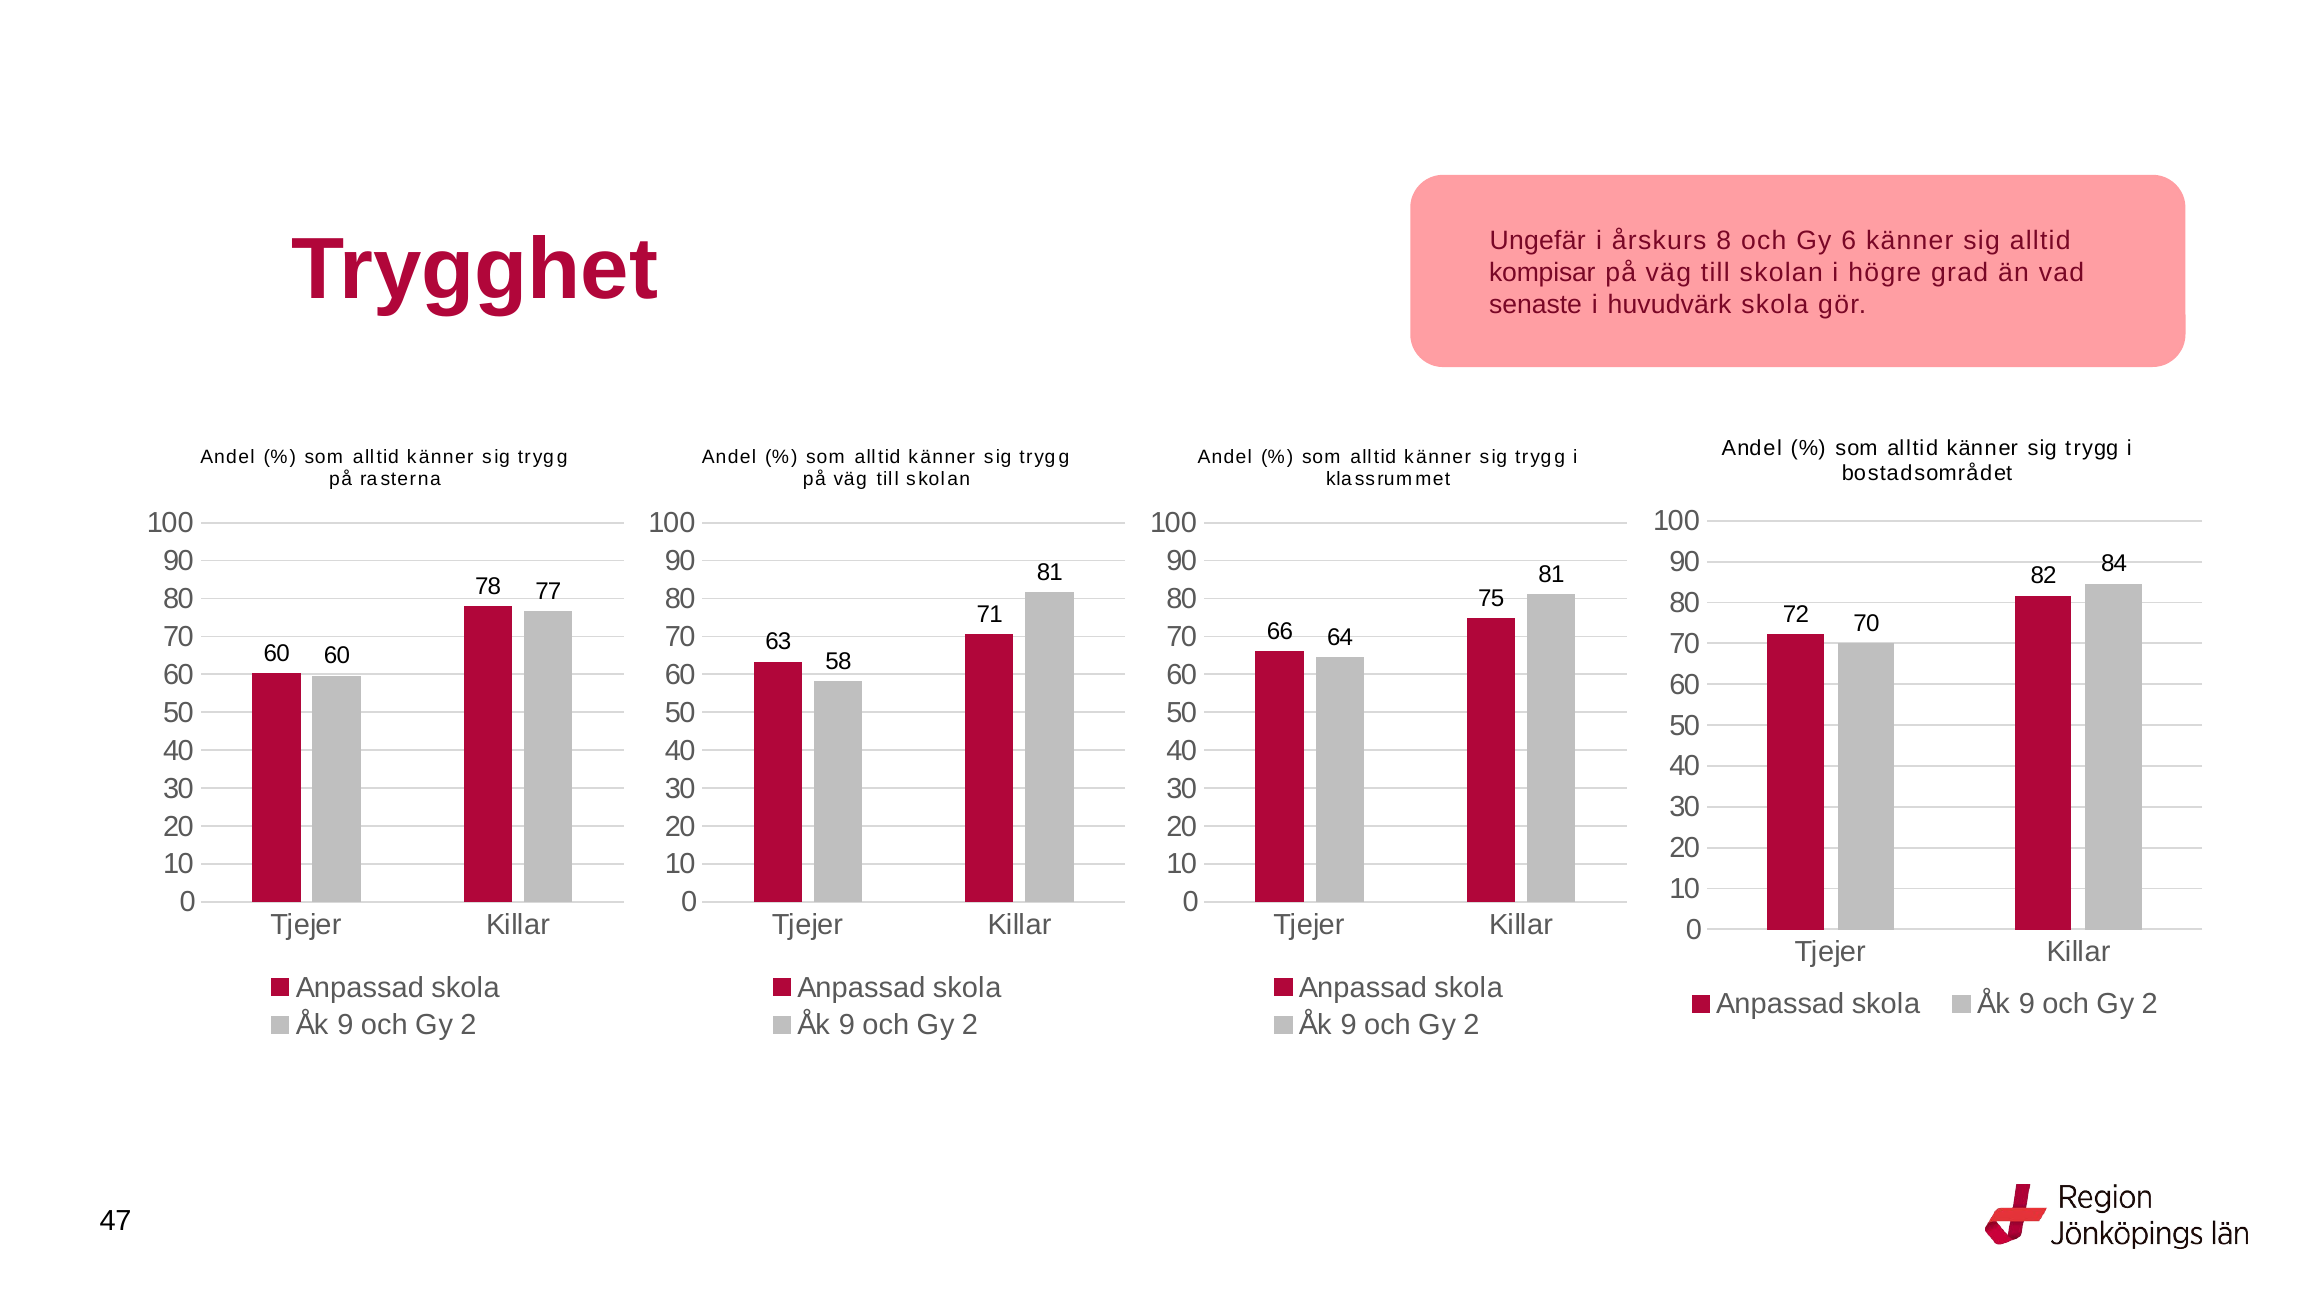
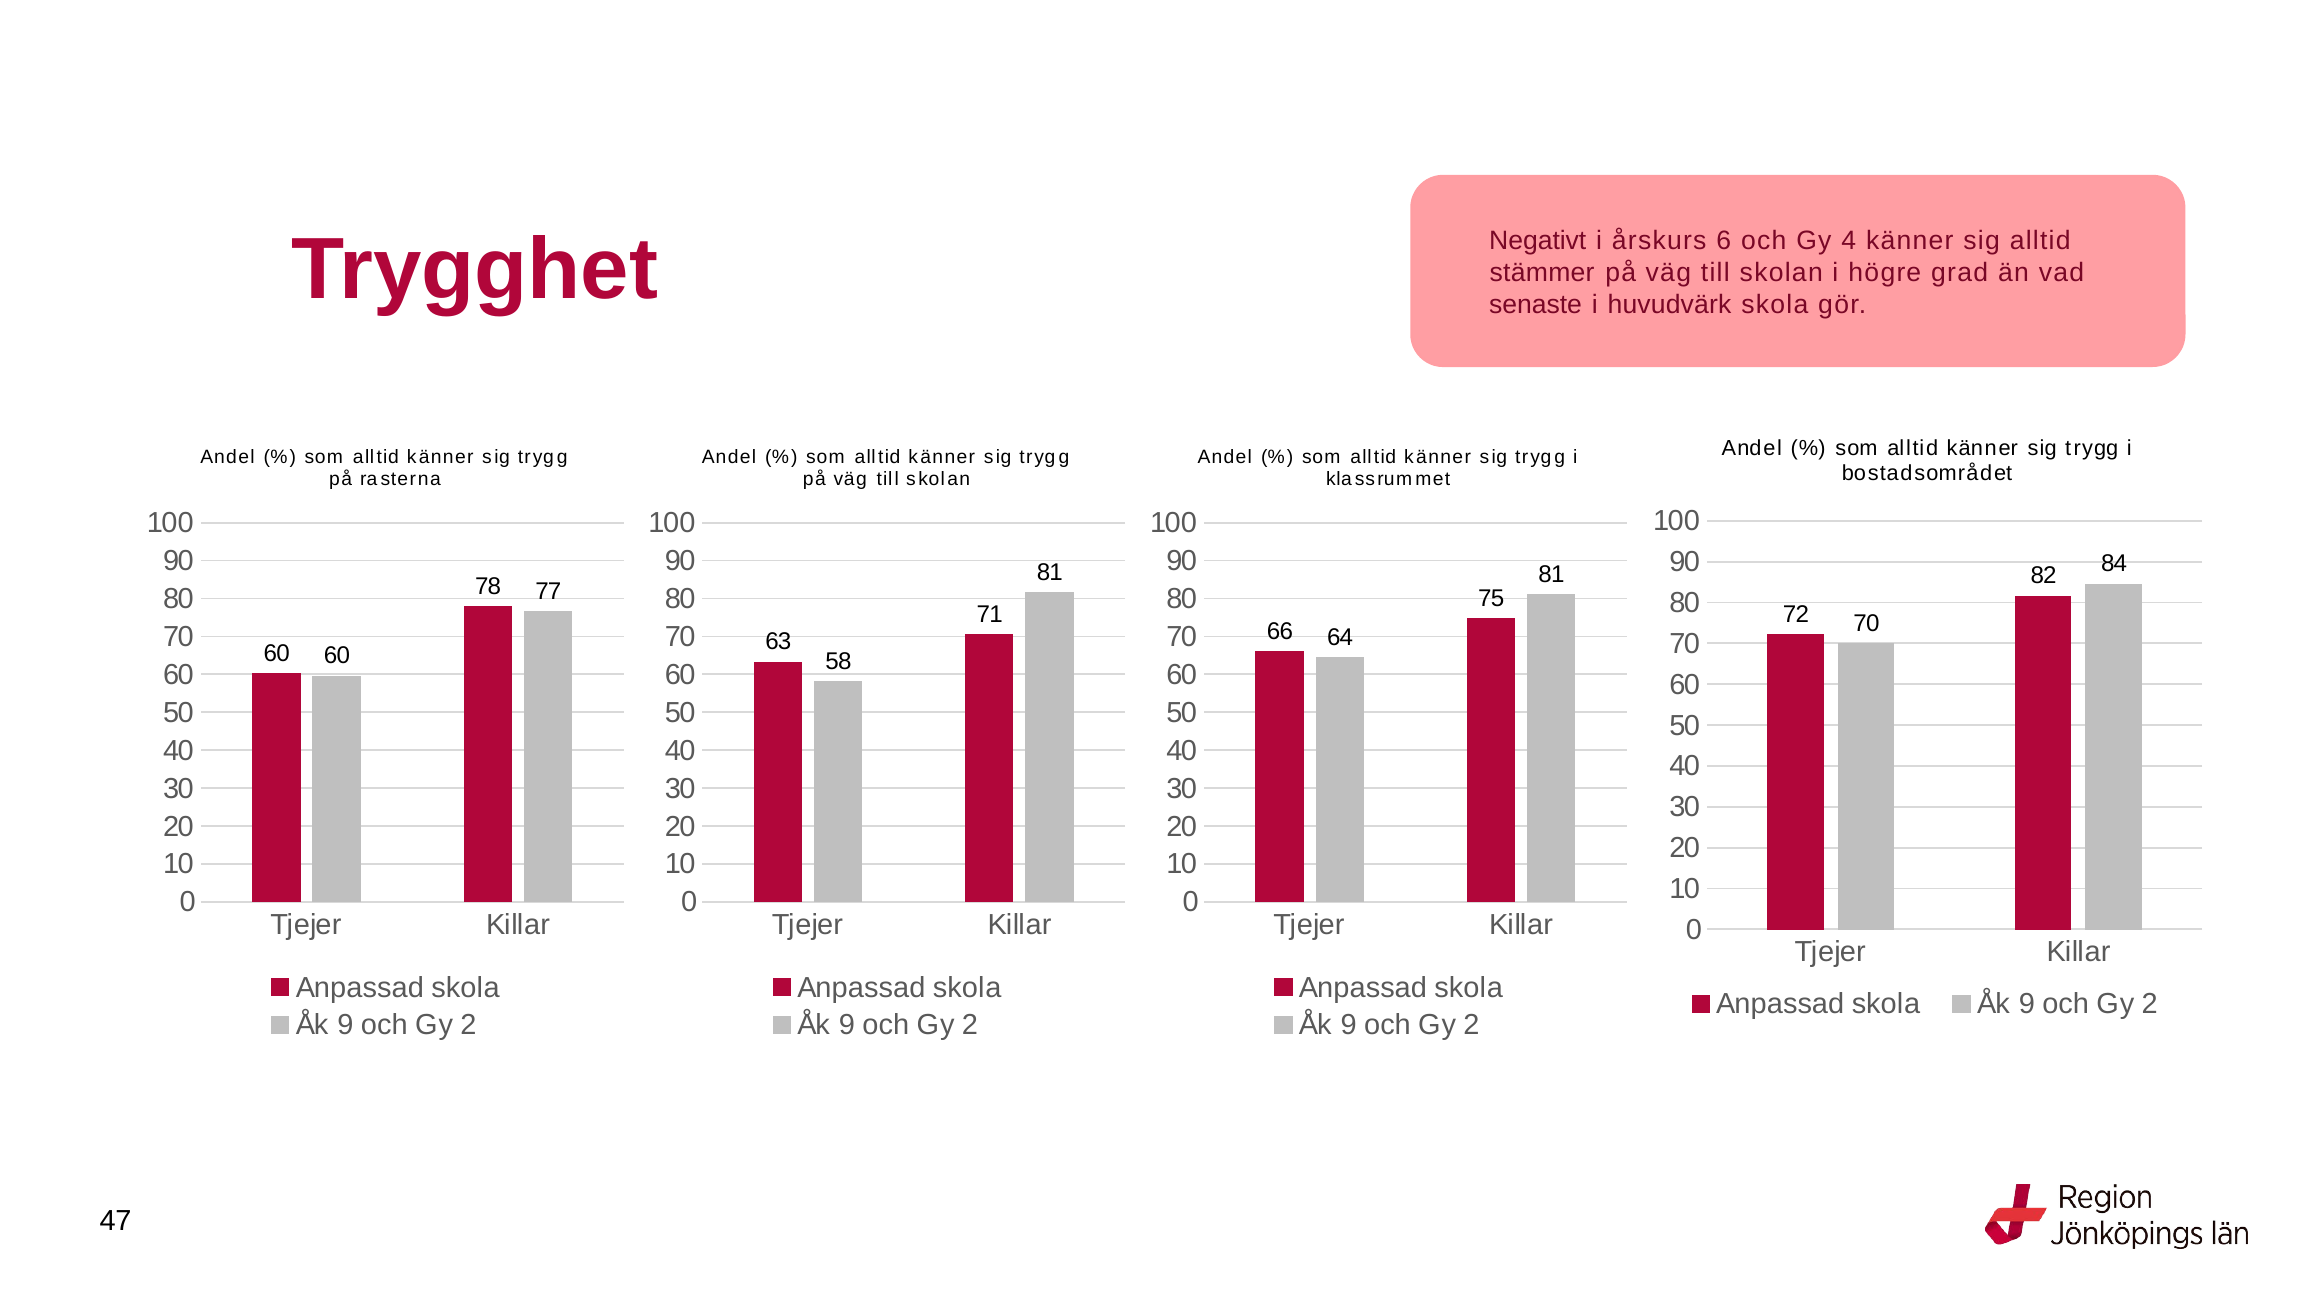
Ungefär: Ungefär -> Negativt (1538, 241)
8: 8 -> 6 (1724, 241)
6: 6 -> 4 (1849, 241)
kompisar: kompisar -> stämmer (1542, 273)
